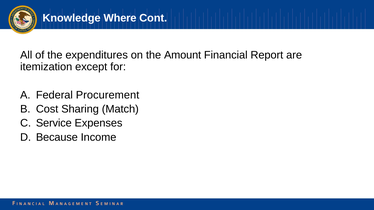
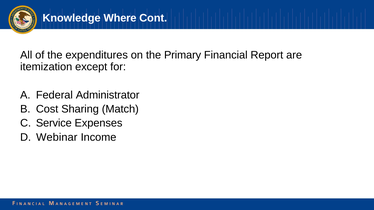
Amount: Amount -> Primary (183, 55)
Procurement: Procurement -> Administrator (108, 95)
Because: Because -> Webinar (57, 137)
